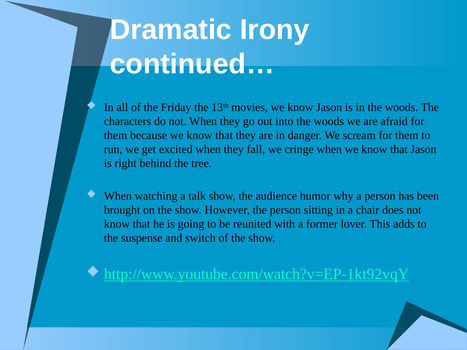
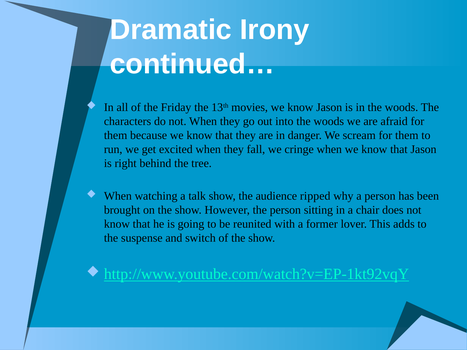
humor: humor -> ripped (315, 196)
